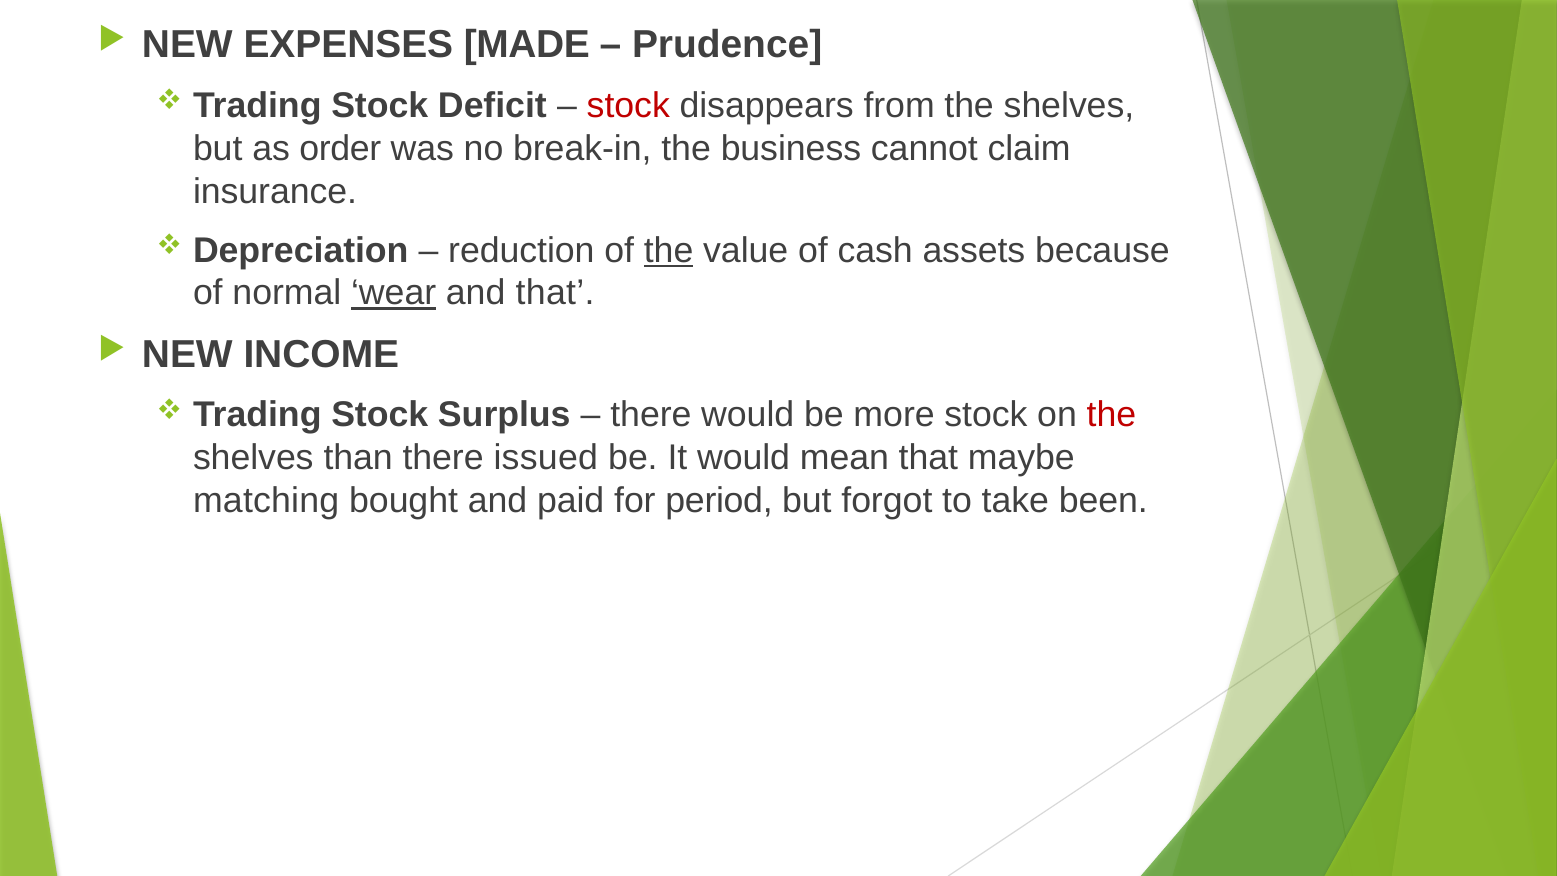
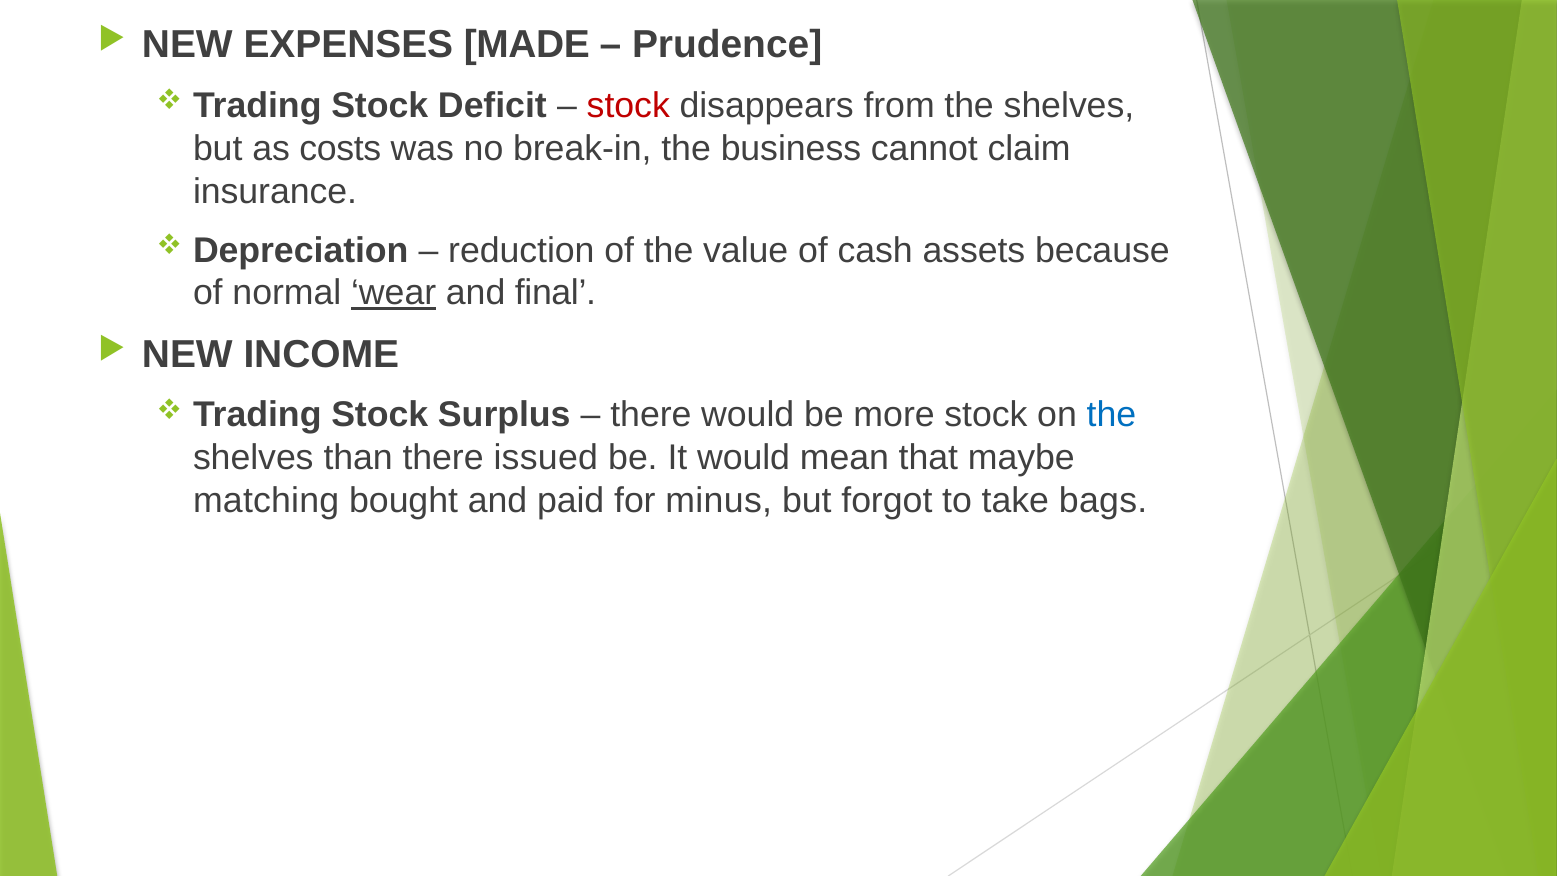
order: order -> costs (340, 148)
the underline: present -> none (669, 250)
and that: that -> final (555, 293)
the colour: red -> blue (1111, 415)
period: period -> minus (719, 501)
been: been -> bags (1103, 501)
